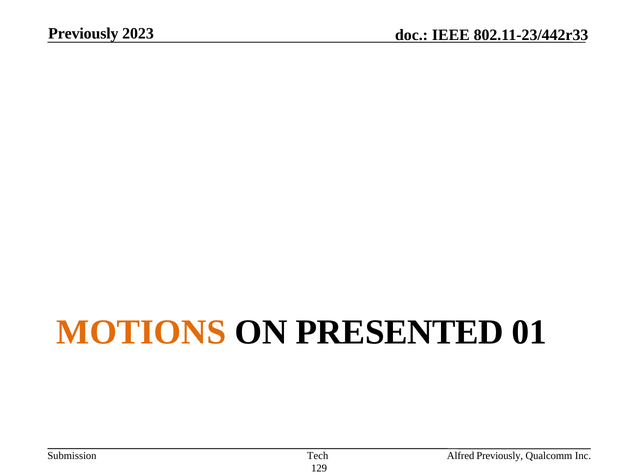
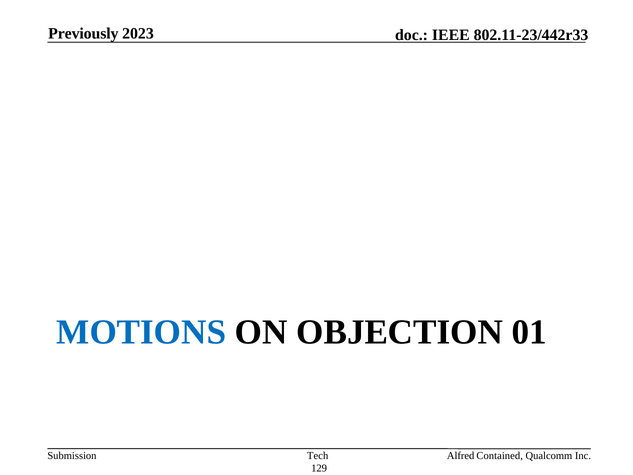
MOTIONS colour: orange -> blue (141, 332)
PRESENTED: PRESENTED -> OBJECTION (400, 332)
Alfred Previously: Previously -> Contained (500, 455)
